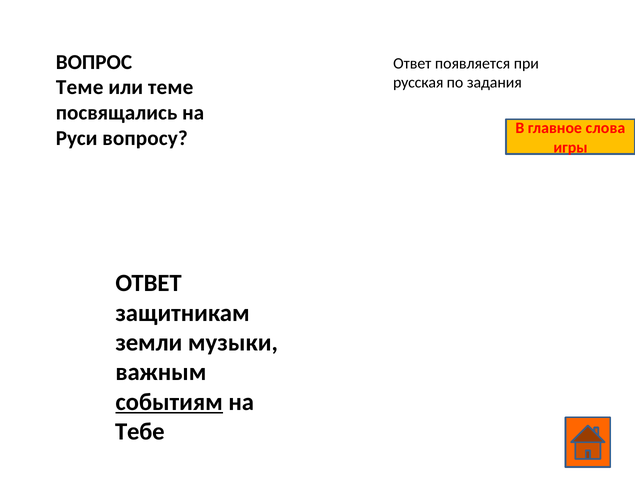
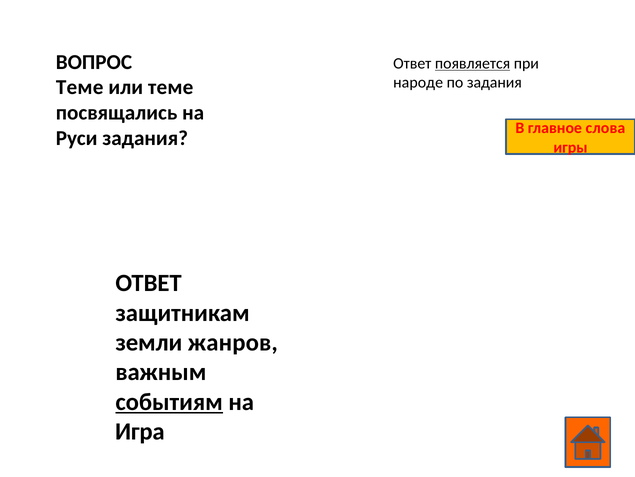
появляется underline: none -> present (473, 63)
русская: русская -> народе (418, 82)
Руси вопросу: вопросу -> задания (145, 138)
музыки: музыки -> жанров (233, 342)
Тебе: Тебе -> Игра (140, 431)
